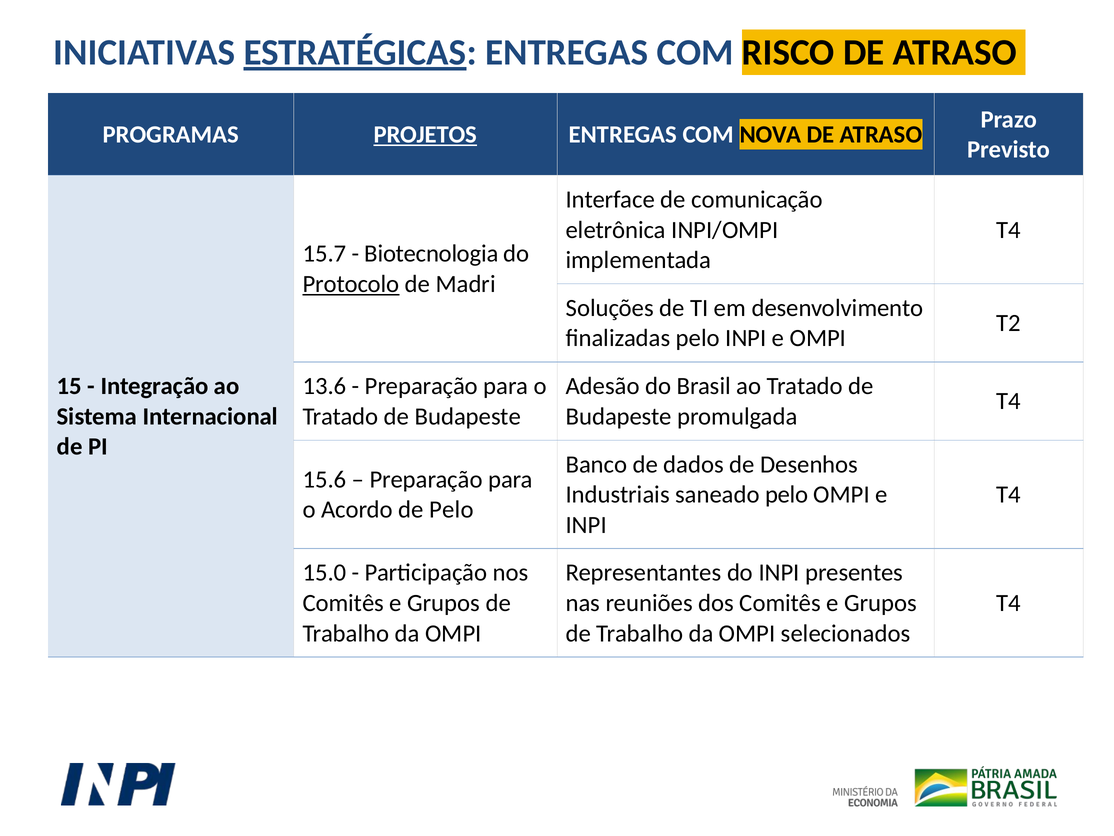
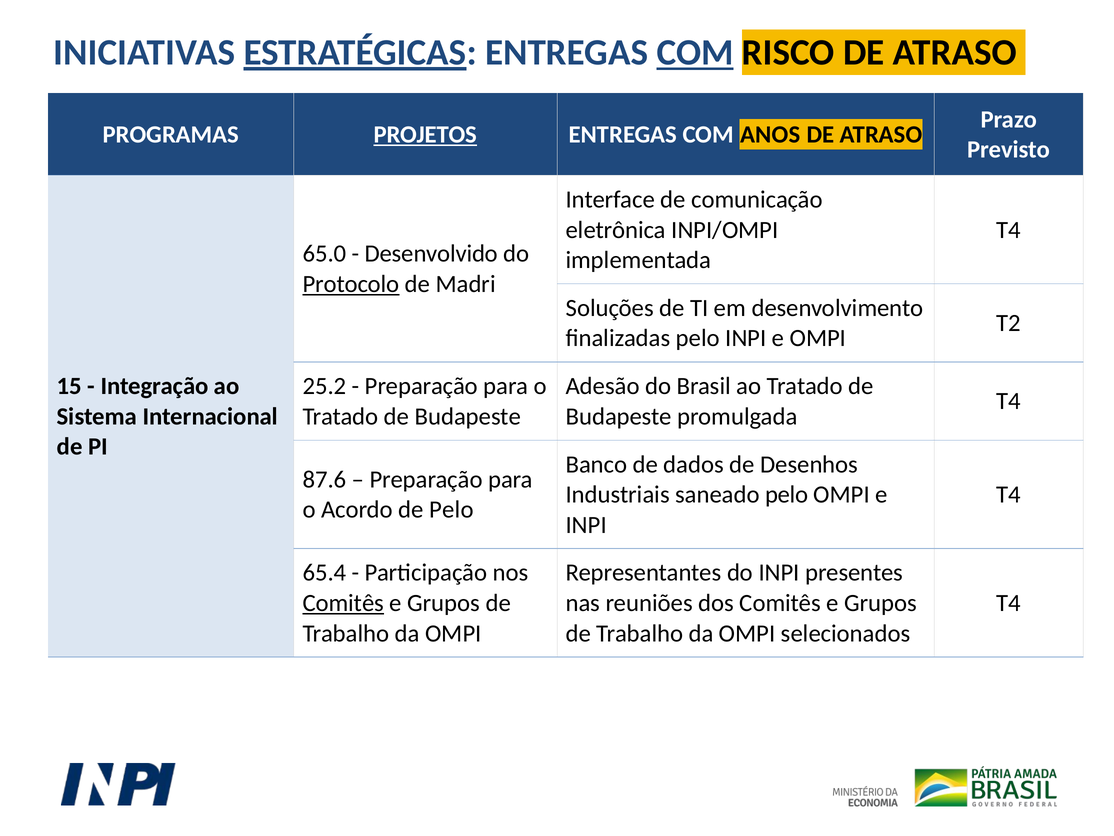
COM underline: none -> present (695, 53)
NOVA: NOVA -> ANOS (770, 135)
15.7: 15.7 -> 65.0 (324, 254)
Biotecnologia: Biotecnologia -> Desenvolvido (431, 254)
13.6: 13.6 -> 25.2 (324, 386)
15.6: 15.6 -> 87.6 (324, 479)
15.0: 15.0 -> 65.4 (324, 572)
Comitês underline: none -> present (343, 603)
